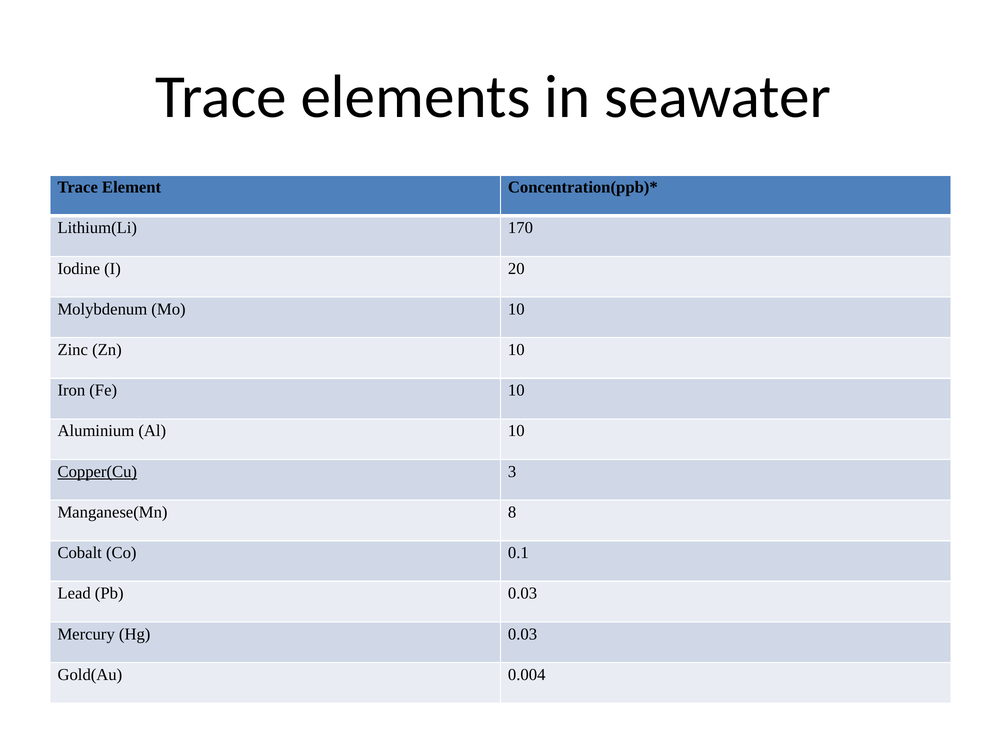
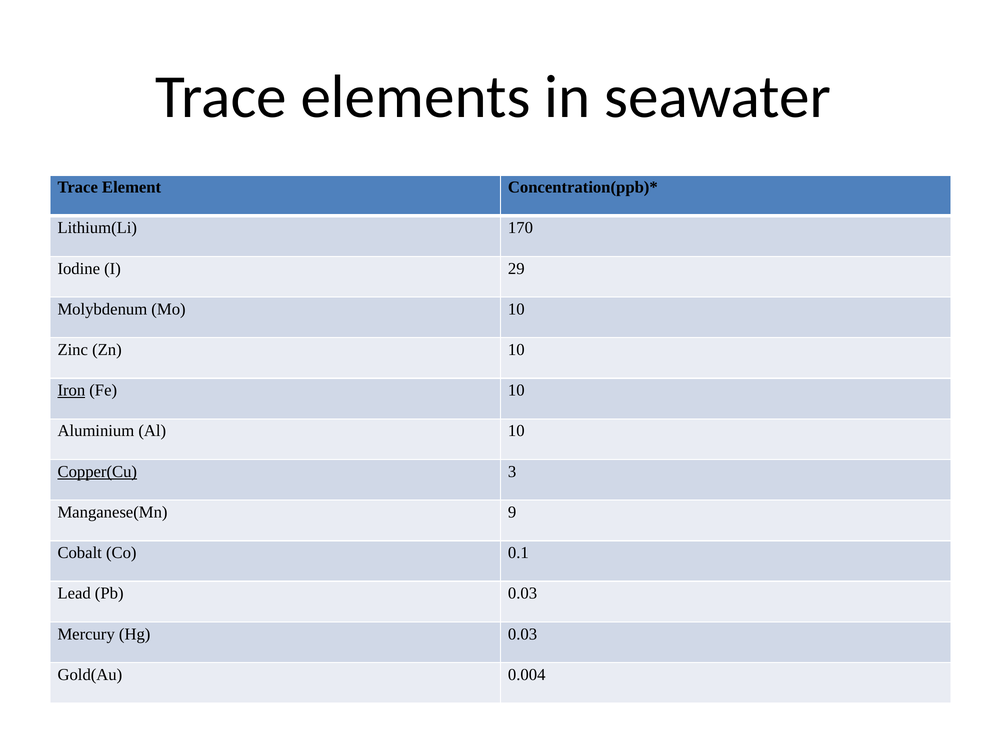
20: 20 -> 29 (516, 268)
Iron underline: none -> present (71, 390)
8: 8 -> 9 (512, 512)
